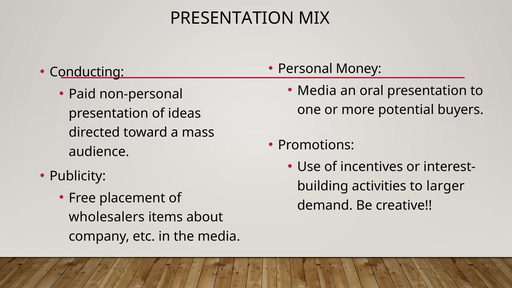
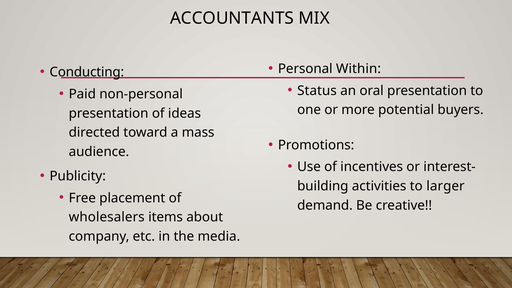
PRESENTATION: PRESENTATION -> ACCOUNTANTS (232, 18)
Money: Money -> Within (359, 69)
Media: Media -> Status (317, 91)
